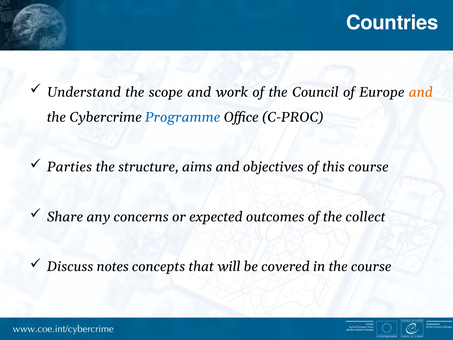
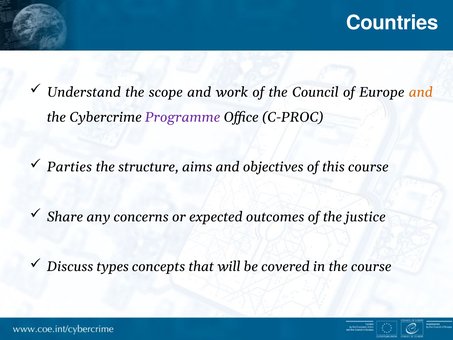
Programme colour: blue -> purple (183, 117)
collect: collect -> justice (366, 217)
notes: notes -> types (113, 267)
